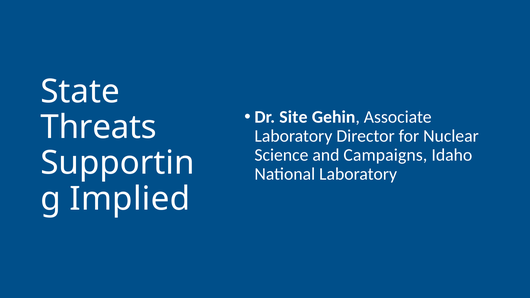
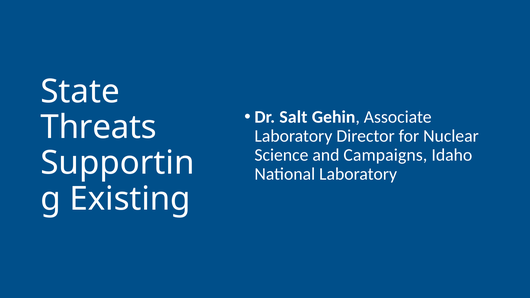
Site: Site -> Salt (293, 117)
Implied: Implied -> Existing (130, 199)
